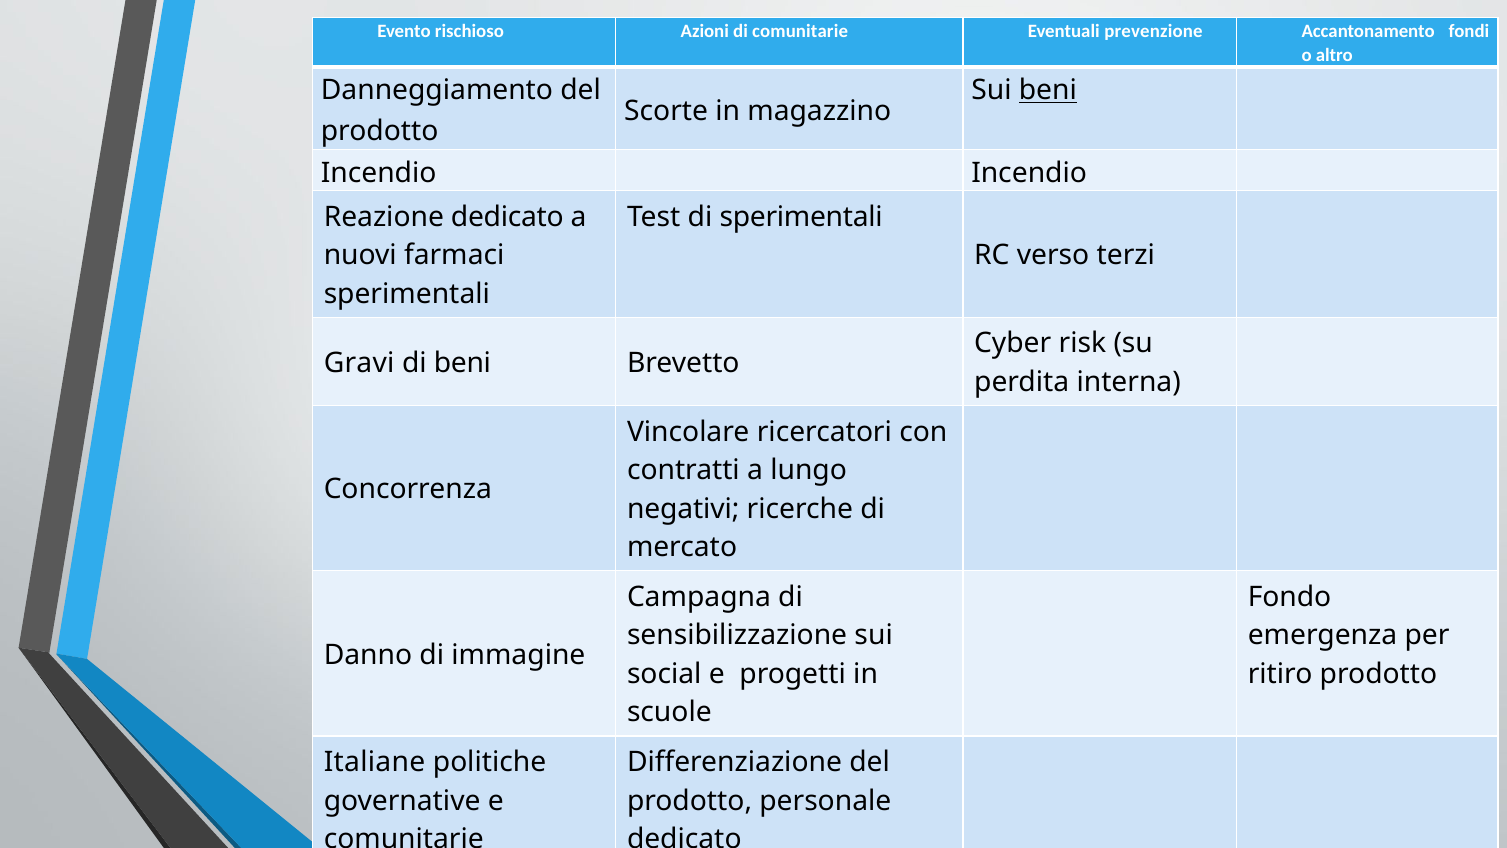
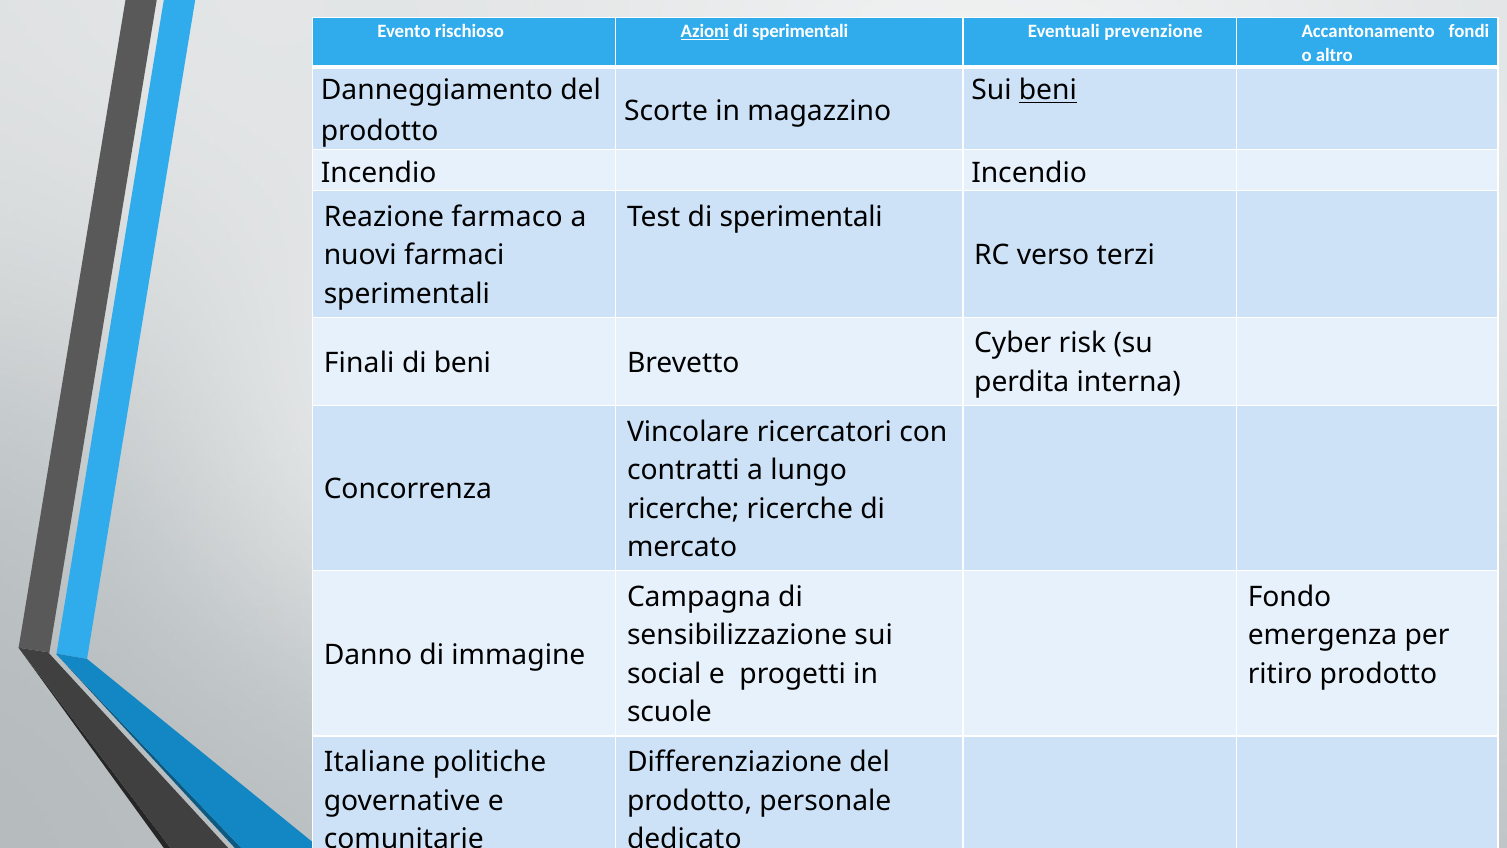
Azioni underline: none -> present (705, 31)
comunitarie: comunitarie -> sperimentali (800, 31)
Reazione dedicato: dedicato -> farmaco (507, 217)
Gravi: Gravi -> Finali (359, 363)
negativi: negativi -> ricerche (683, 509)
